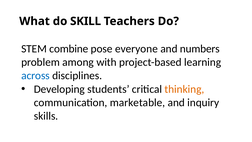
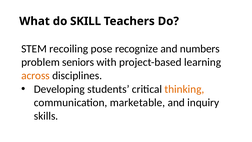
combine: combine -> recoiling (69, 49)
everyone: everyone -> recognize (137, 49)
among: among -> seniors (78, 62)
across colour: blue -> orange (36, 76)
